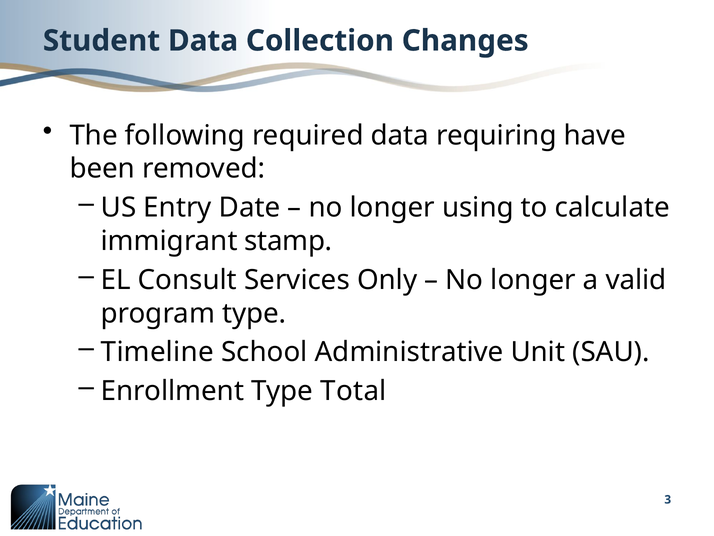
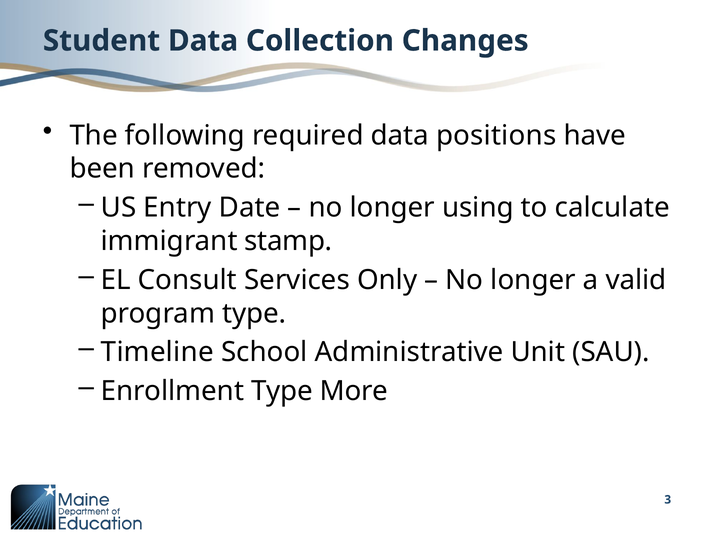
requiring: requiring -> positions (496, 135)
Total: Total -> More (354, 391)
